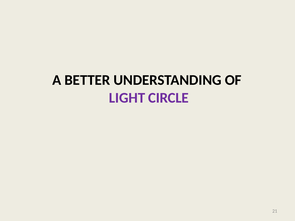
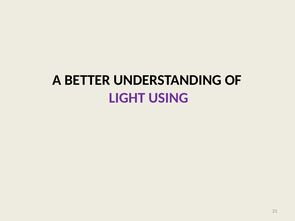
CIRCLE: CIRCLE -> USING (168, 98)
